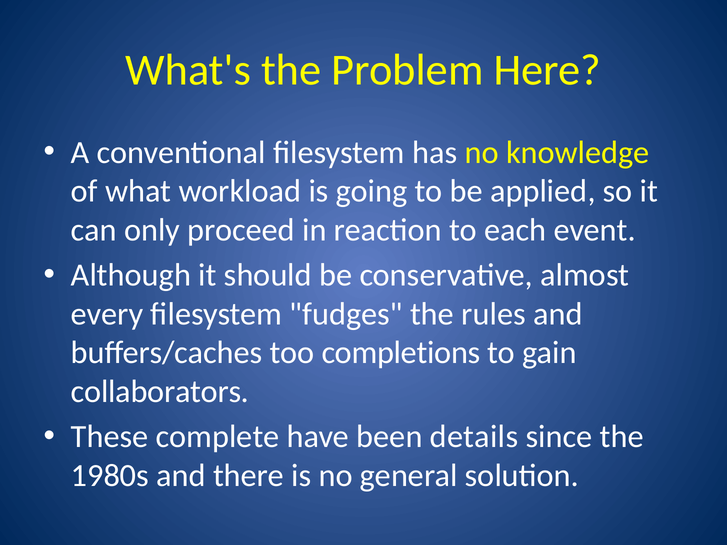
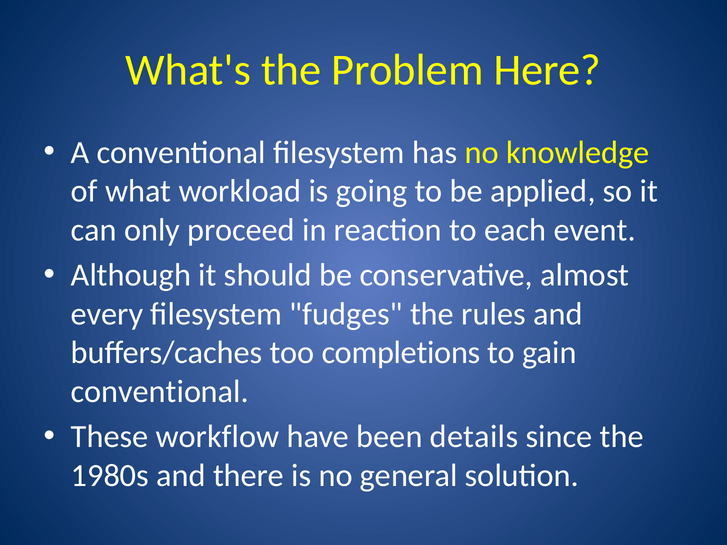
collaborators: collaborators -> conventional (160, 392)
complete: complete -> workflow (218, 437)
